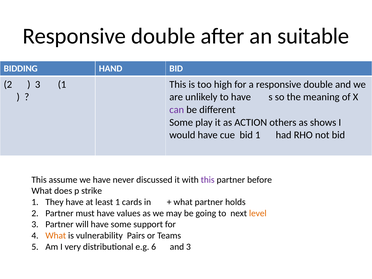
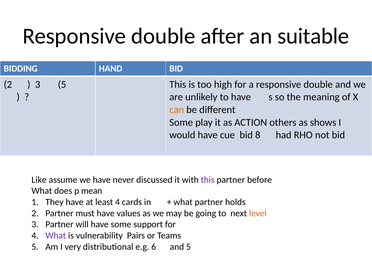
3♦ 1: 1 -> 5 (62, 84)
can colour: purple -> orange (177, 110)
bid 1: 1 -> 8 (258, 135)
This: This -> Like (39, 180)
strike: strike -> mean (92, 191)
least 1: 1 -> 4 (118, 202)
What colour: orange -> purple (56, 236)
and 3: 3 -> 5 (188, 247)
